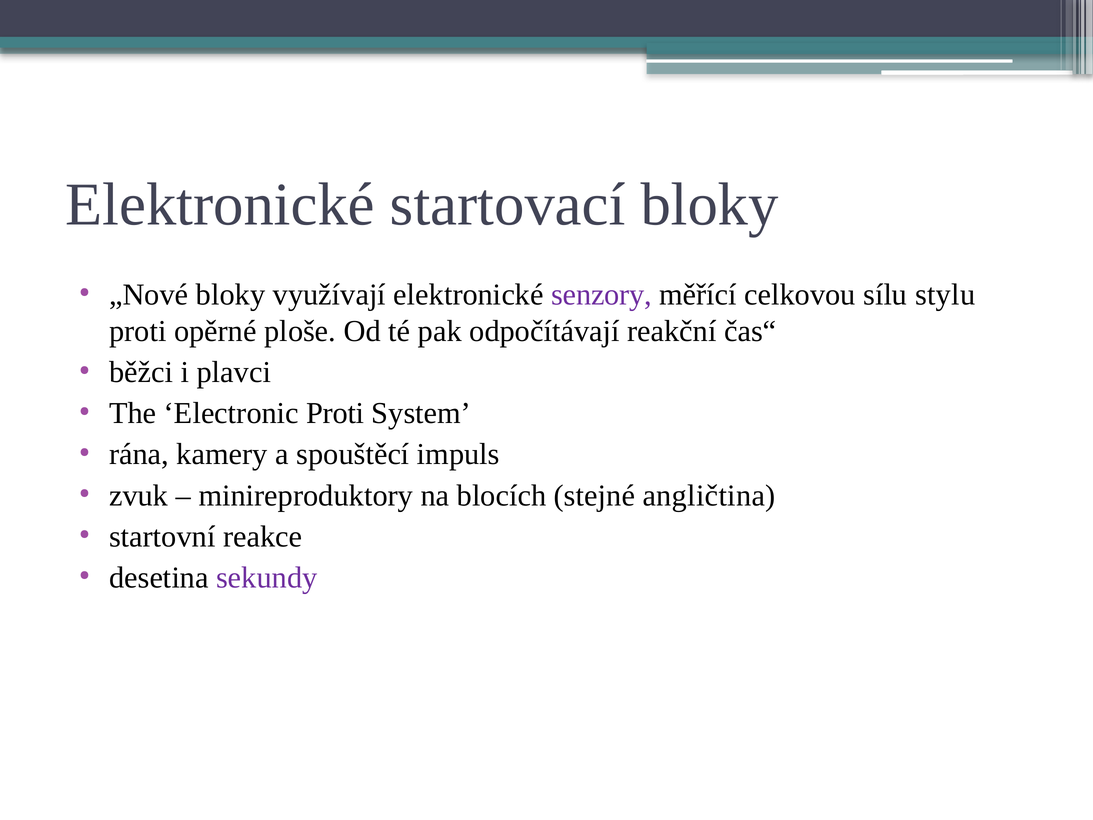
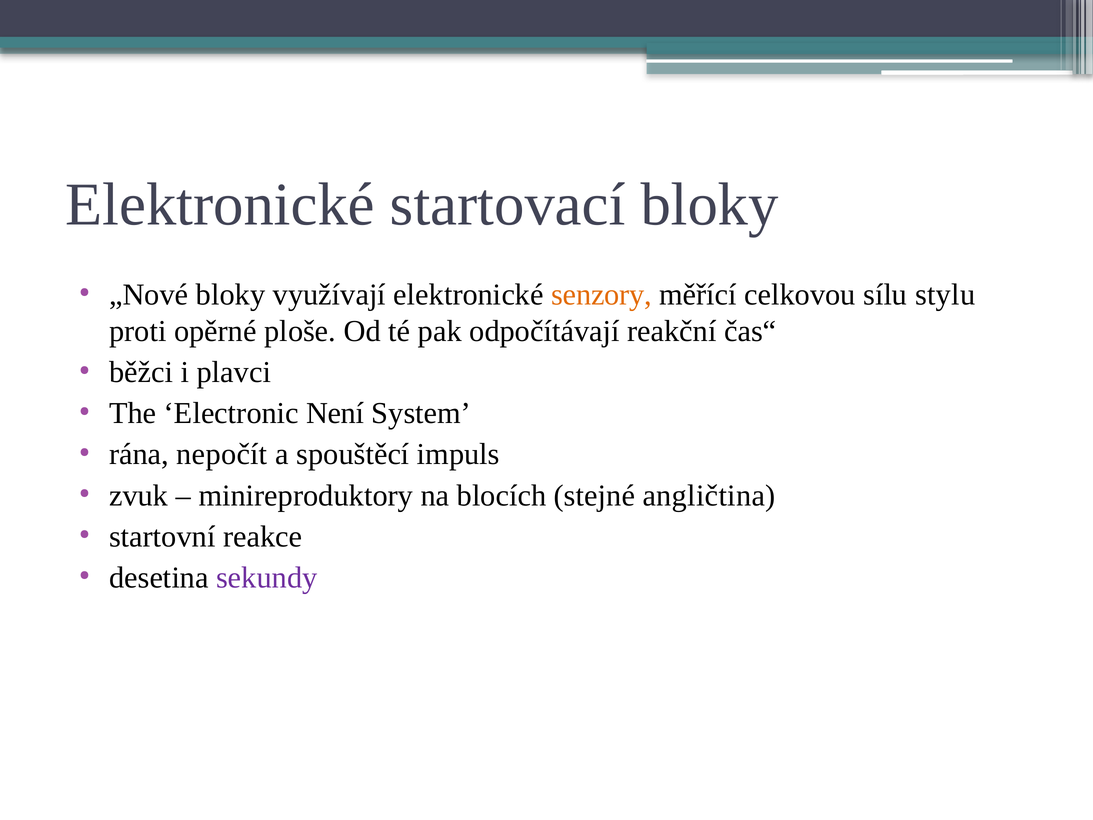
senzory colour: purple -> orange (601, 295)
Electronic Proti: Proti -> Není (335, 413)
kamery: kamery -> nepočít (222, 454)
